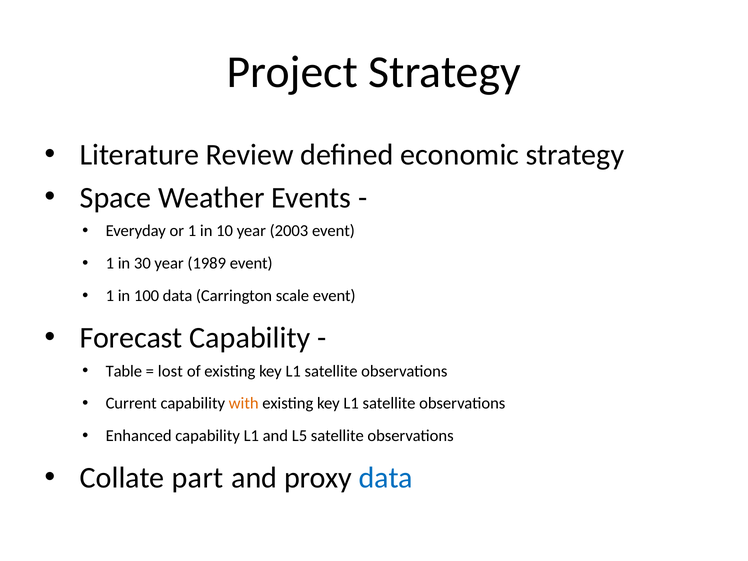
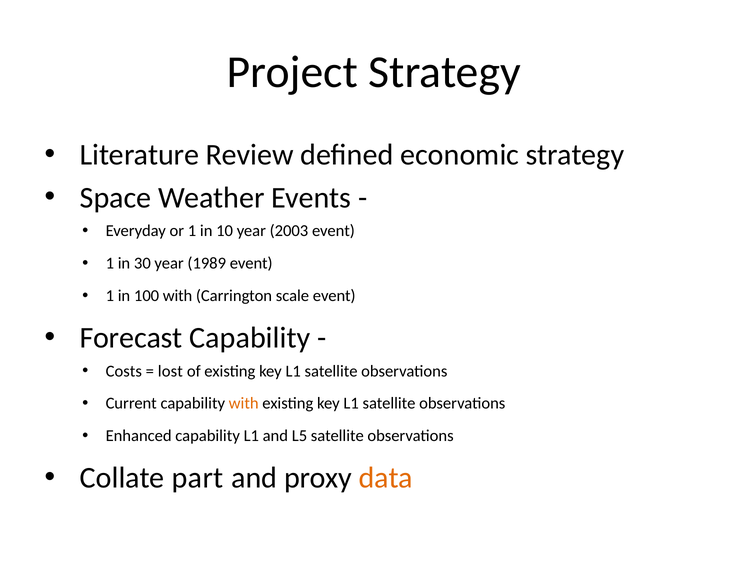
100 data: data -> with (178, 296)
Table: Table -> Costs (124, 371)
data colour: blue -> orange (386, 478)
